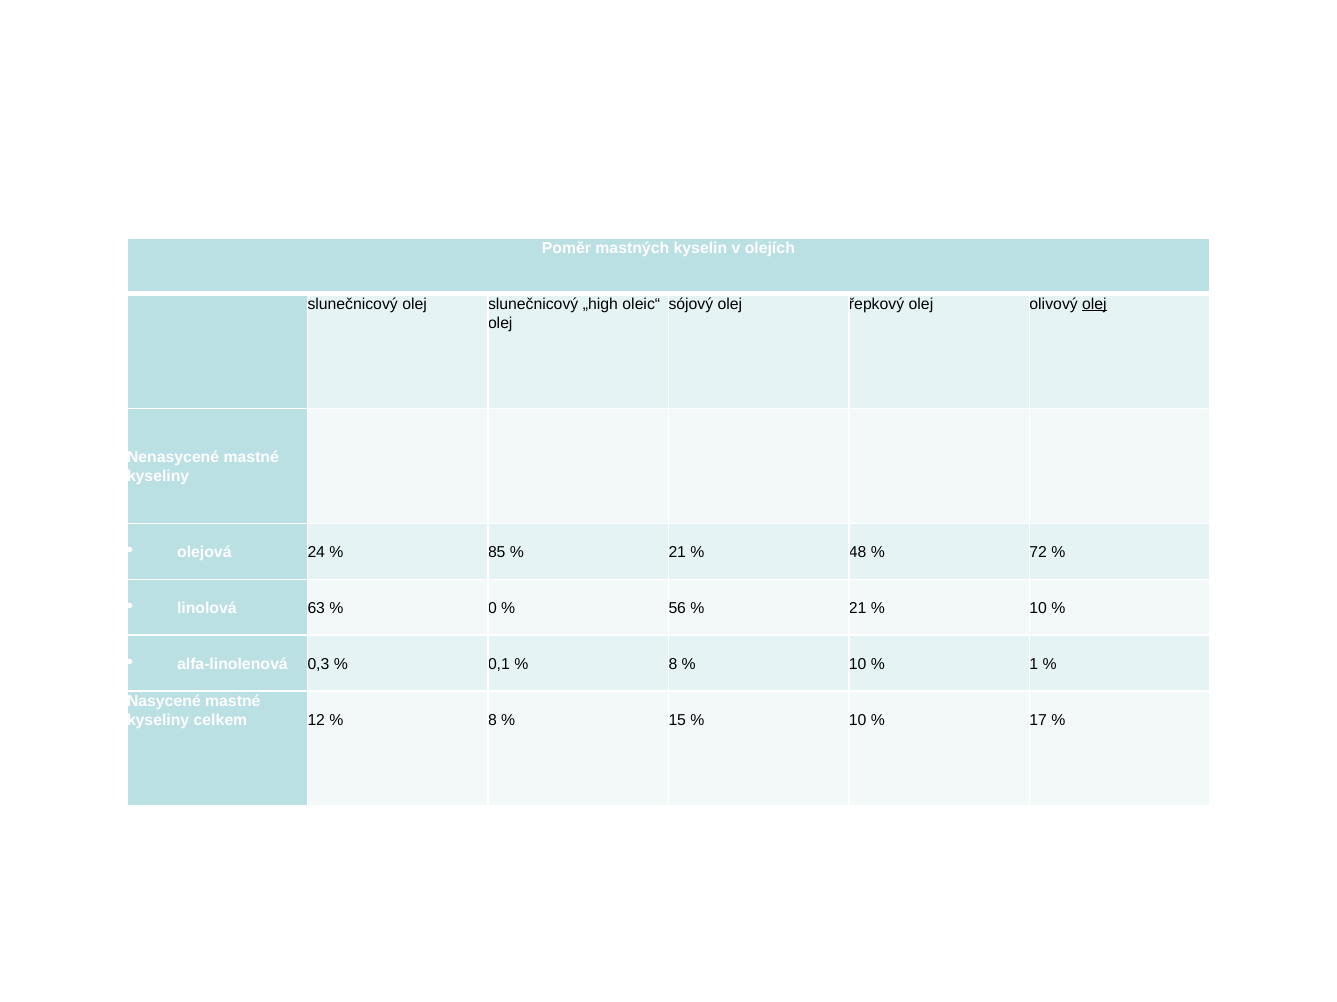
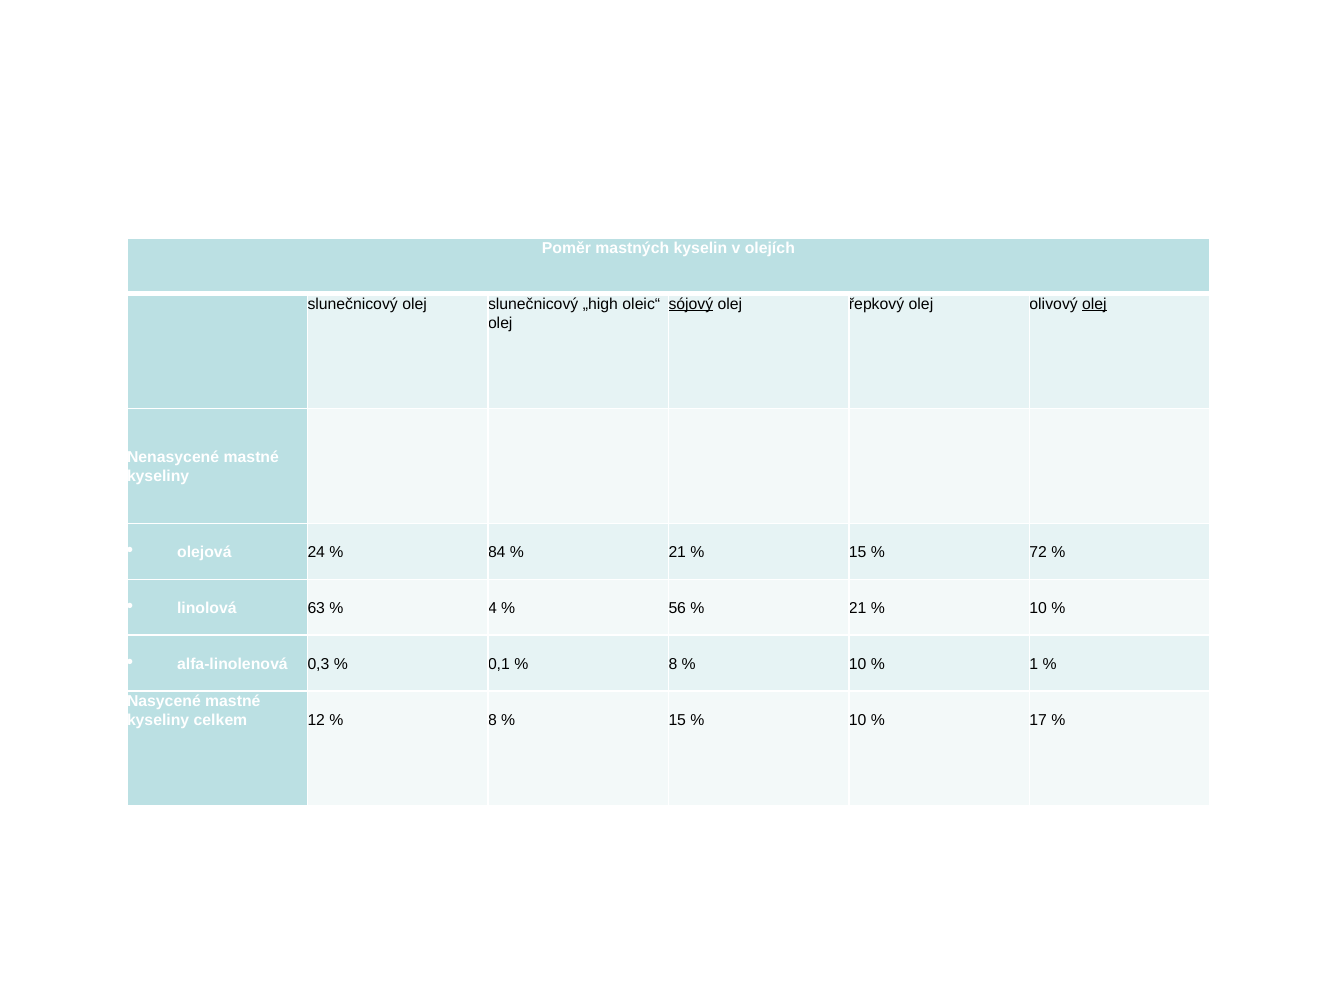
sójový underline: none -> present (691, 304)
85: 85 -> 84 (497, 553)
48: 48 -> 15 (858, 553)
0: 0 -> 4 (492, 609)
